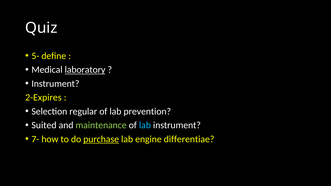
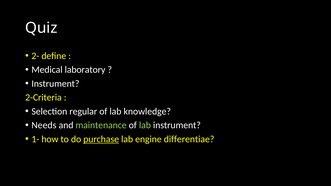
5-: 5- -> 2- (35, 56)
laboratory underline: present -> none (85, 70)
2-Expires: 2-Expires -> 2-Criteria (43, 98)
prevention: prevention -> knowledge (147, 111)
Suited: Suited -> Needs (44, 125)
lab colour: light blue -> light green (145, 125)
7-: 7- -> 1- (35, 139)
